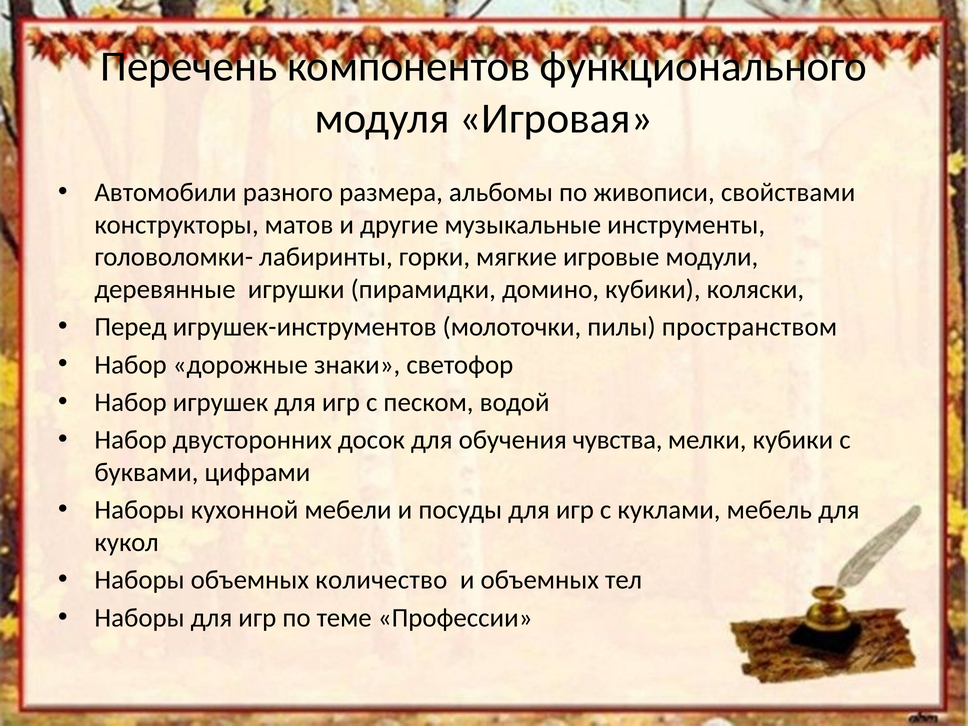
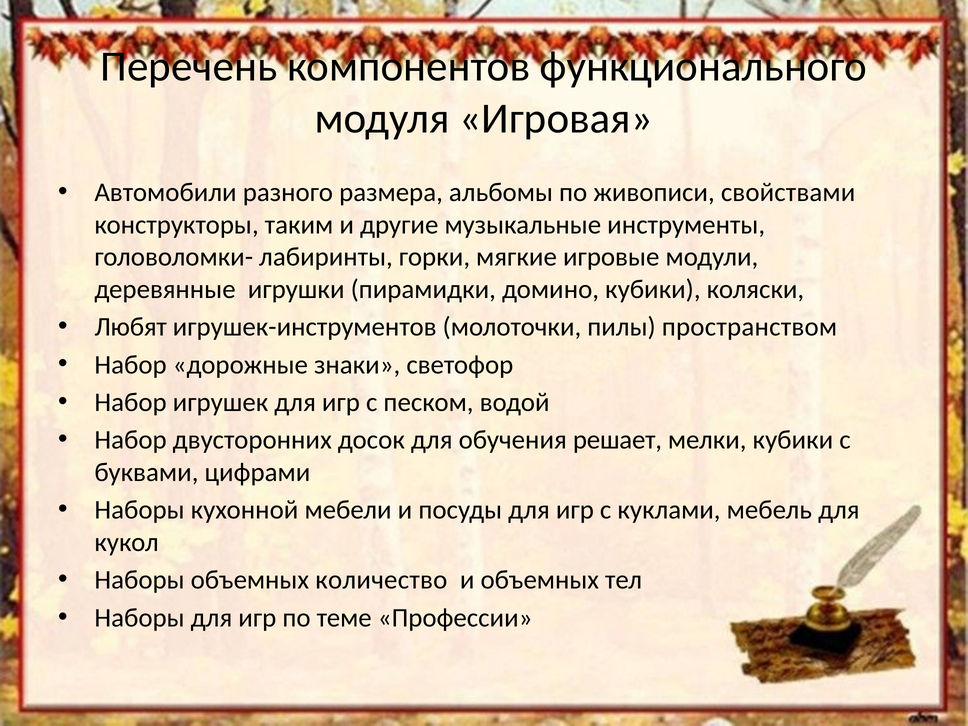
матов: матов -> таким (299, 225)
Перед: Перед -> Любят (131, 327)
чувства: чувства -> решает (617, 440)
